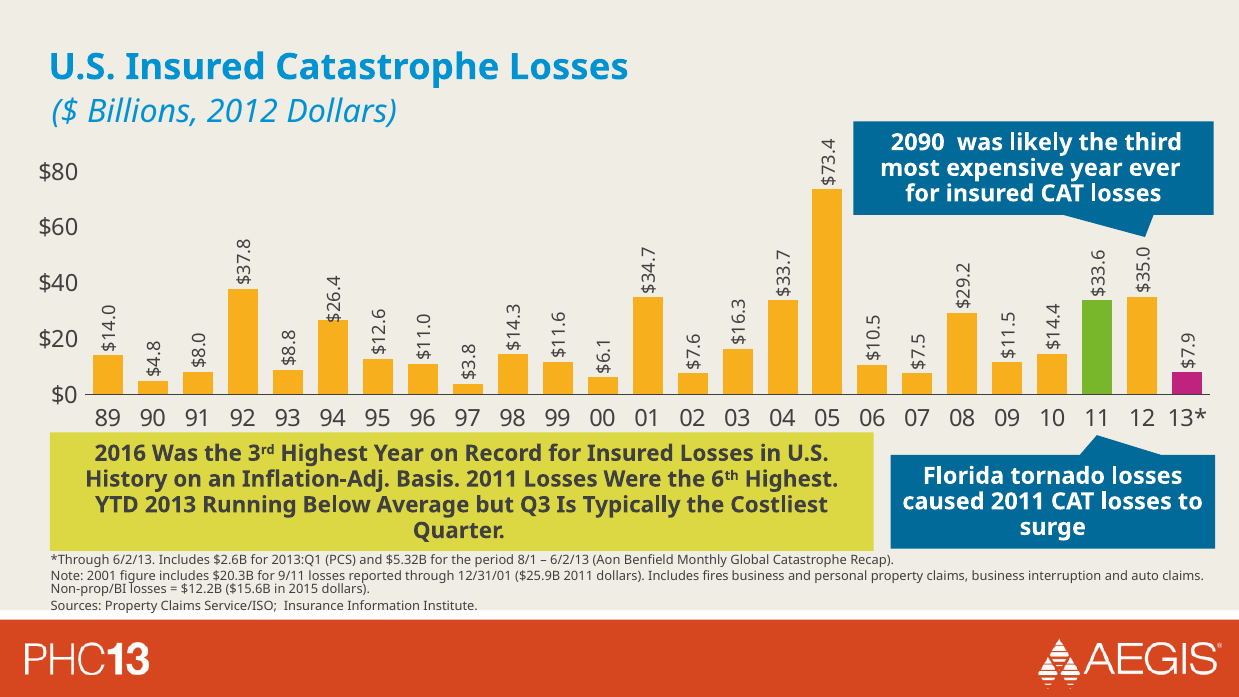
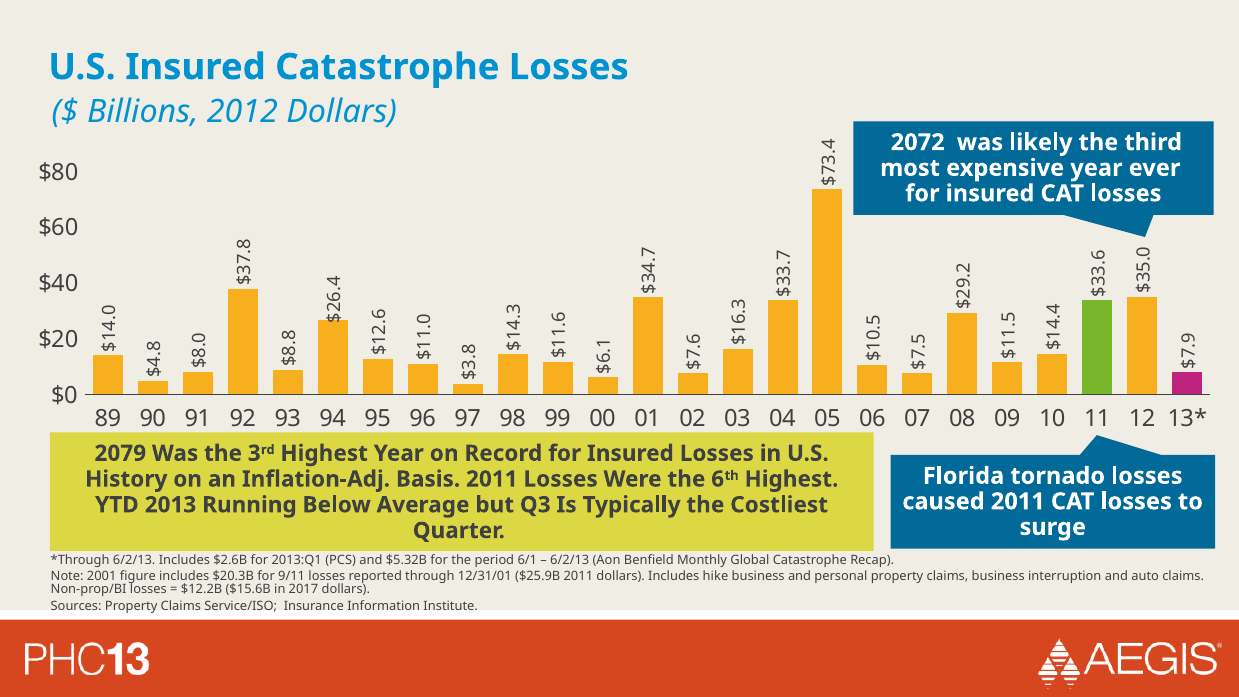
2090: 2090 -> 2072 (918, 142)
2016: 2016 -> 2079 (120, 453)
8/1: 8/1 -> 6/1 (527, 560)
fires: fires -> hike (716, 576)
2015: 2015 -> 2017 (303, 589)
